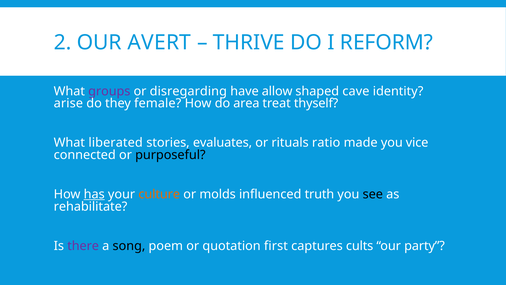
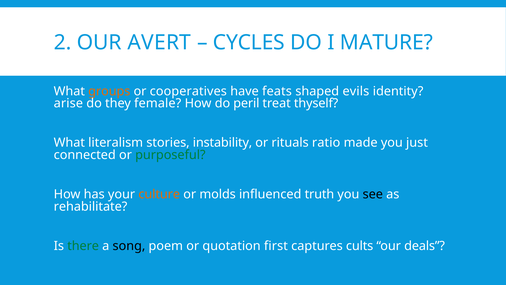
THRIVE: THRIVE -> CYCLES (249, 43)
REFORM: REFORM -> MATURE (387, 43)
groups colour: purple -> orange (109, 91)
disregarding: disregarding -> cooperatives (188, 91)
allow: allow -> feats (277, 91)
cave: cave -> evils (356, 91)
area: area -> peril (246, 103)
liberated: liberated -> literalism (116, 143)
evaluates: evaluates -> instability (223, 143)
vice: vice -> just (417, 143)
purposeful colour: black -> green (170, 155)
has underline: present -> none (94, 194)
there colour: purple -> green (83, 245)
party: party -> deals (425, 245)
